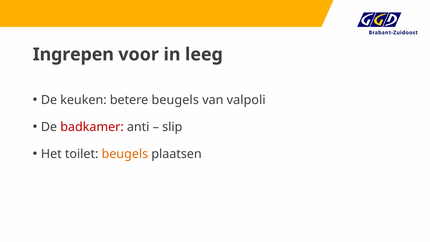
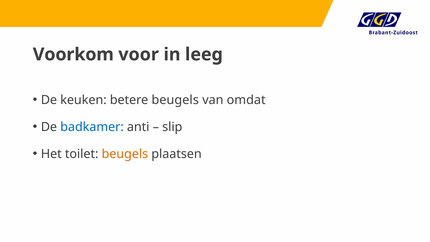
Ingrepen: Ingrepen -> Voorkom (73, 54)
valpoli: valpoli -> omdat (246, 100)
badkamer colour: red -> blue (92, 127)
